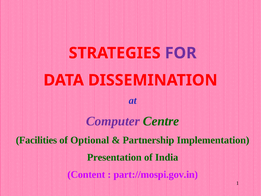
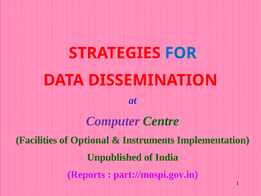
FOR colour: purple -> blue (181, 53)
Partnership: Partnership -> Instruments (148, 140)
Presentation: Presentation -> Unpublished (114, 157)
Content: Content -> Reports (86, 174)
